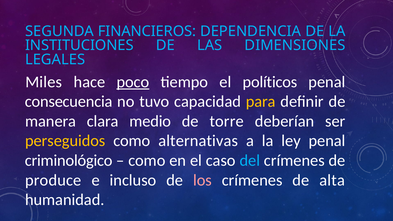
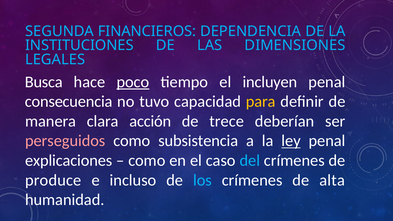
Miles: Miles -> Busca (44, 82)
políticos: políticos -> incluyen (270, 82)
medio: medio -> acción (150, 121)
torre: torre -> trece (227, 121)
perseguidos colour: yellow -> pink (65, 141)
alternativas: alternativas -> subsistencia (198, 141)
ley underline: none -> present (291, 141)
criminológico: criminológico -> explicaciones (69, 161)
los colour: pink -> light blue (202, 180)
